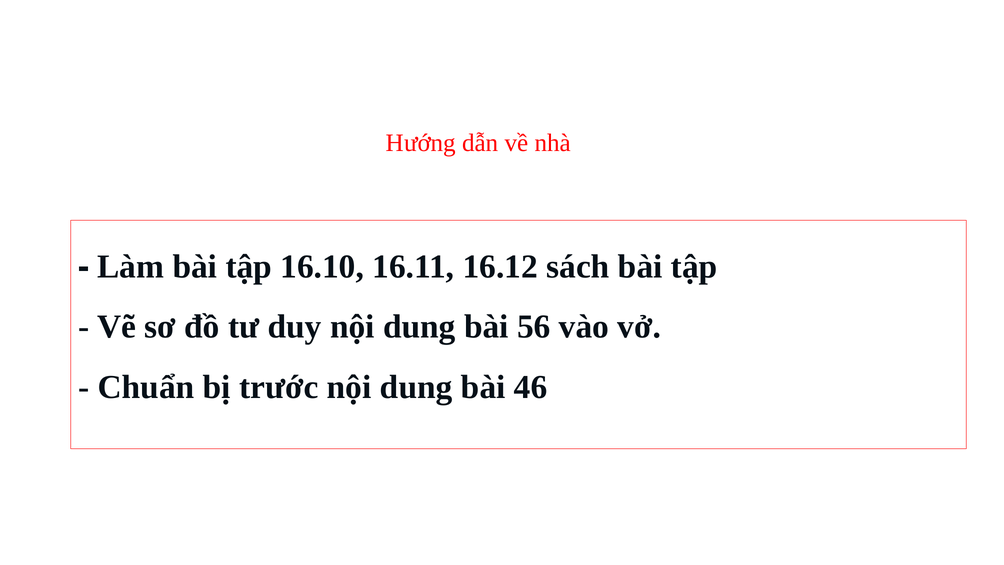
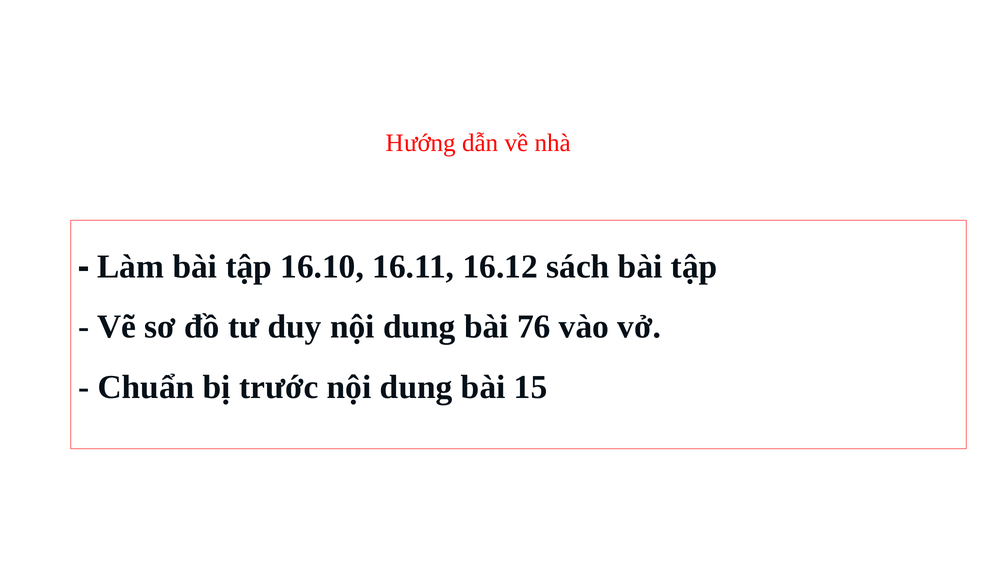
56: 56 -> 76 (534, 327)
46: 46 -> 15 (531, 387)
